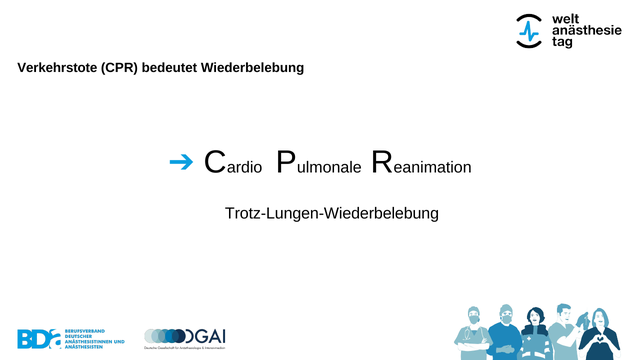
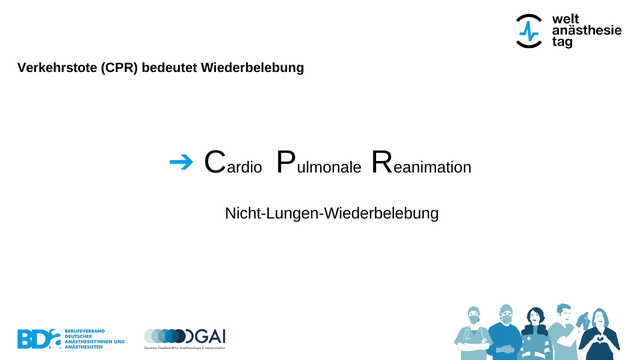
Trotz-Lungen-Wiederbelebung: Trotz-Lungen-Wiederbelebung -> Nicht-Lungen-Wiederbelebung (332, 213)
